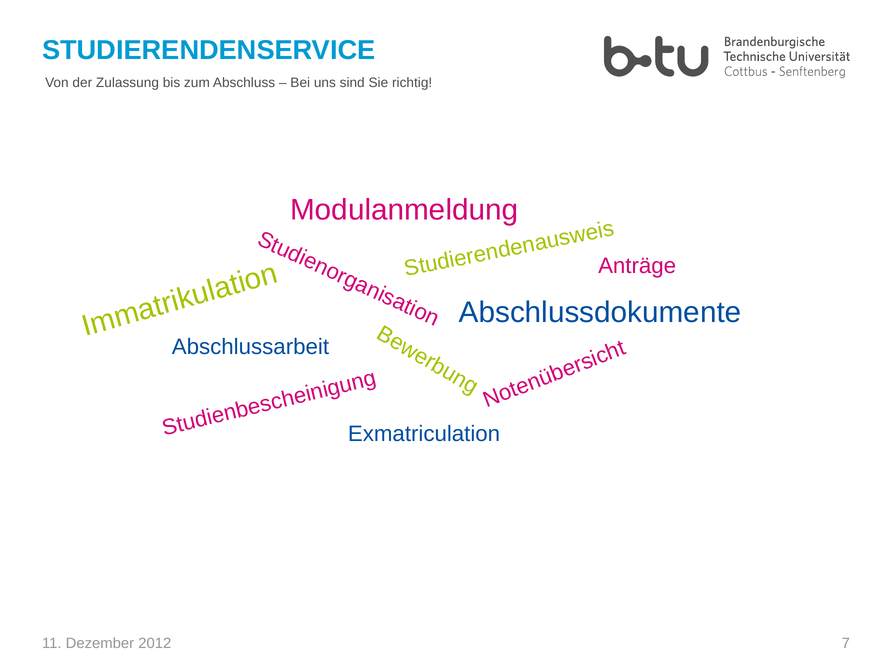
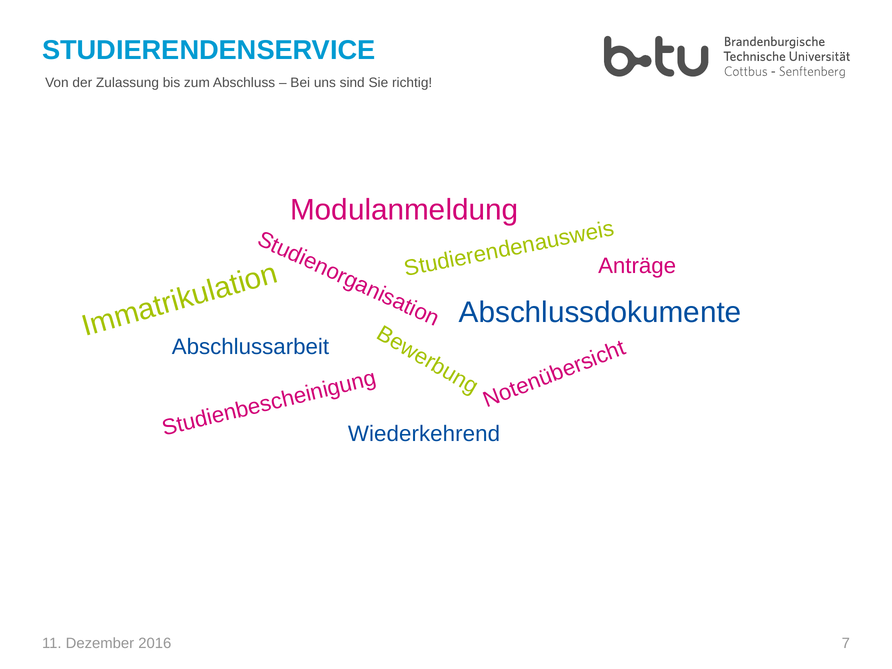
Exmatriculation: Exmatriculation -> Wiederkehrend (424, 434)
2012: 2012 -> 2016 (155, 643)
